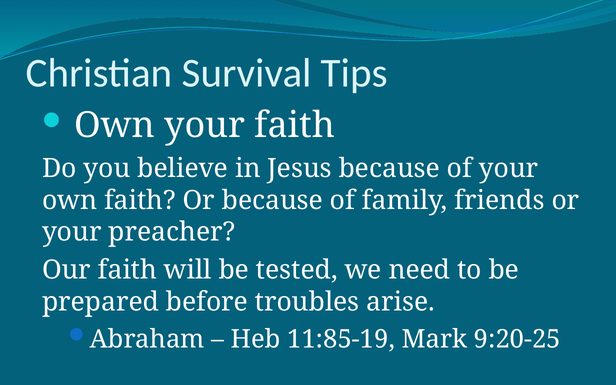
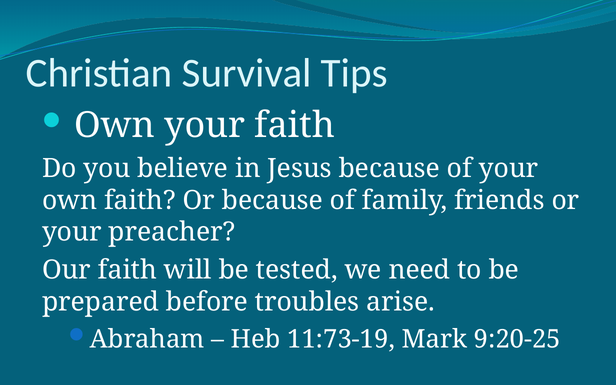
11:85-19: 11:85-19 -> 11:73-19 (341, 339)
